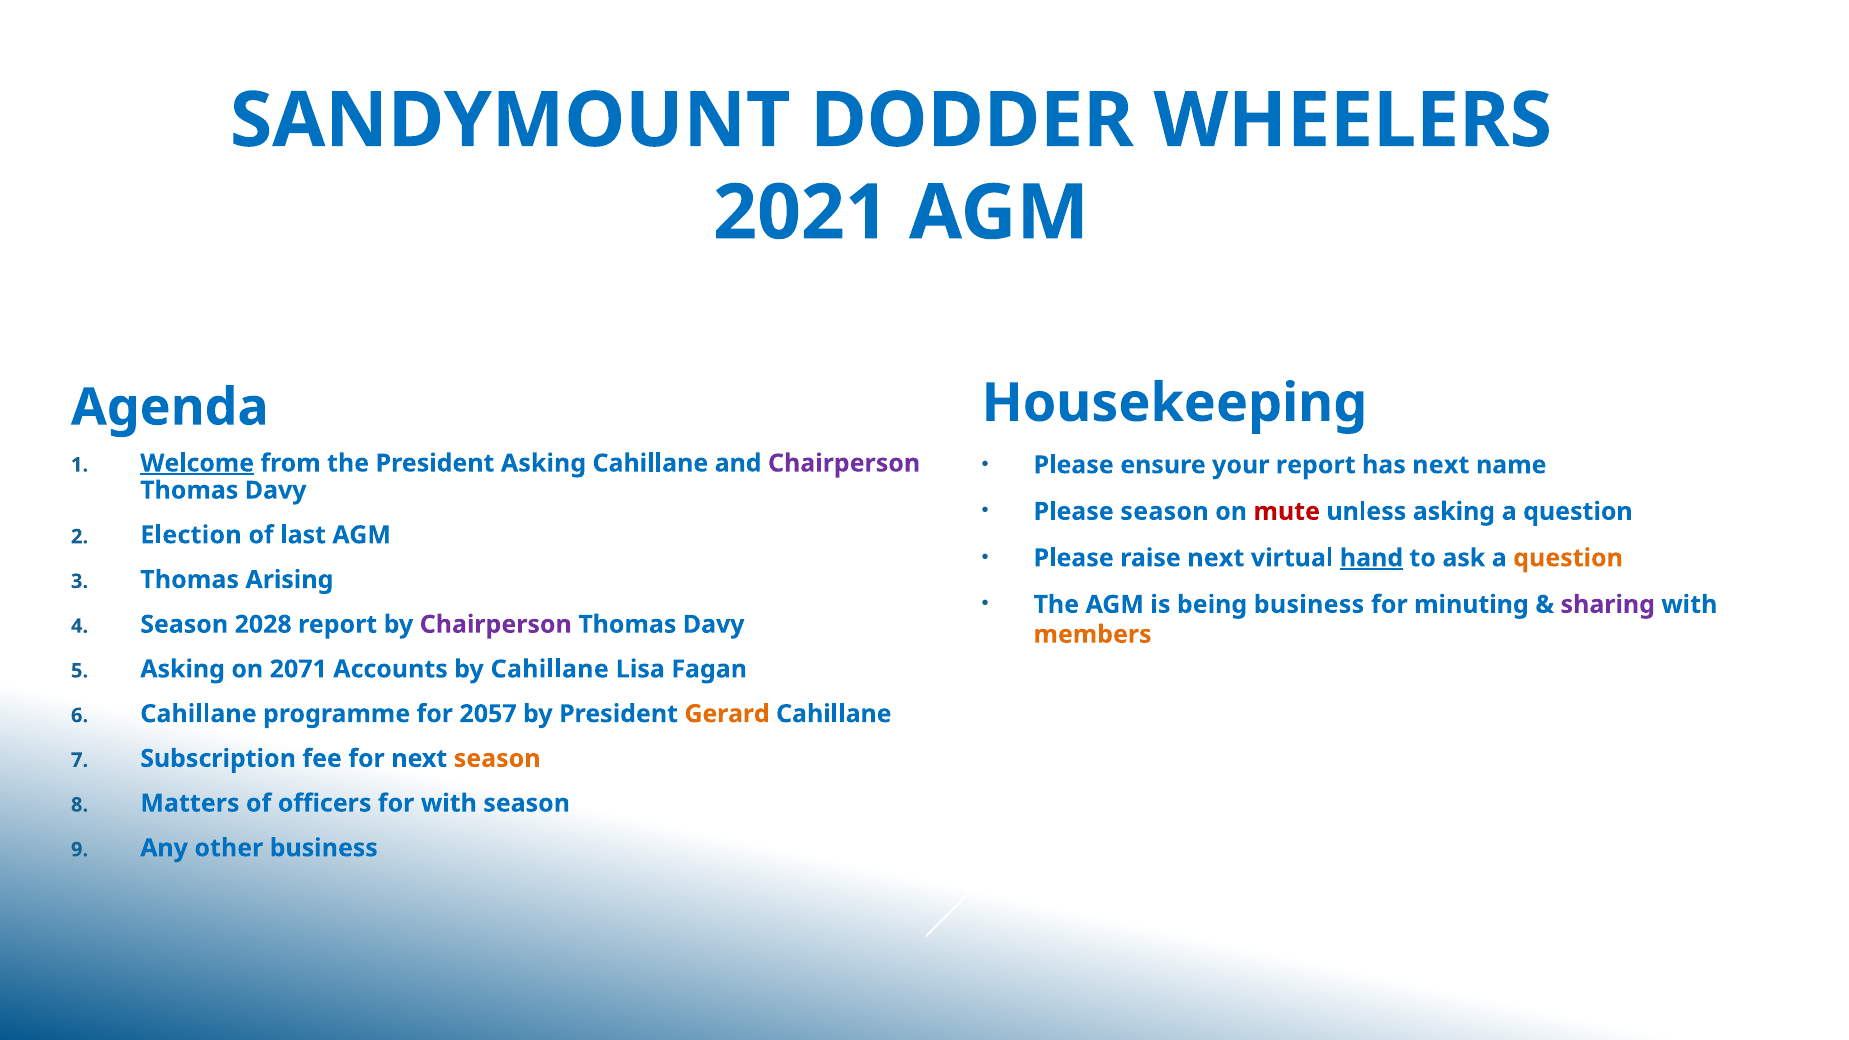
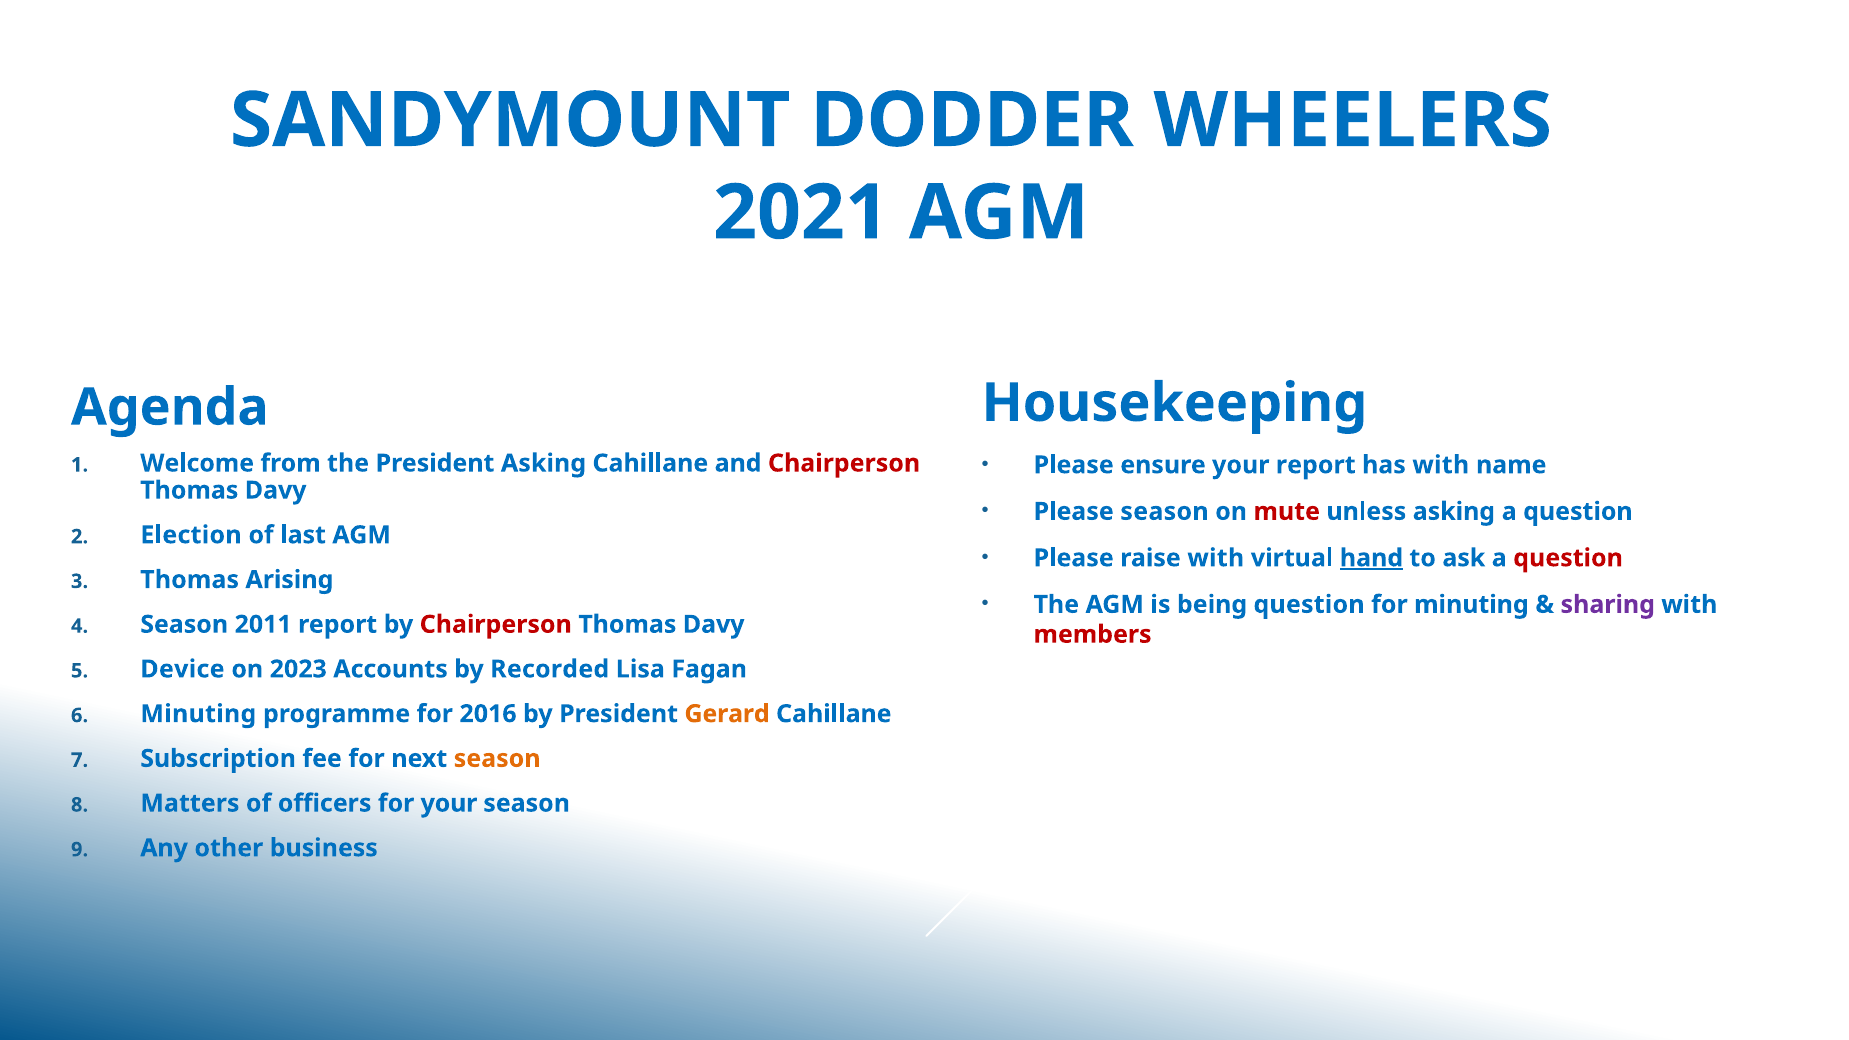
has next: next -> with (1441, 465)
Welcome underline: present -> none (197, 463)
Chairperson colour: purple -> red (844, 463)
raise next: next -> with (1216, 558)
question colour: orange -> red (1568, 558)
being business: business -> question (1309, 605)
2028: 2028 -> 2011 (263, 624)
Chairperson colour: purple -> red (496, 624)
members colour: orange -> red (1093, 634)
Asking: Asking -> Device (182, 669)
2071: 2071 -> 2023 (298, 669)
by Cahillane: Cahillane -> Recorded (550, 669)
Cahillane: Cahillane -> Minuting (198, 714)
2057: 2057 -> 2016 (488, 714)
for with: with -> your (449, 803)
